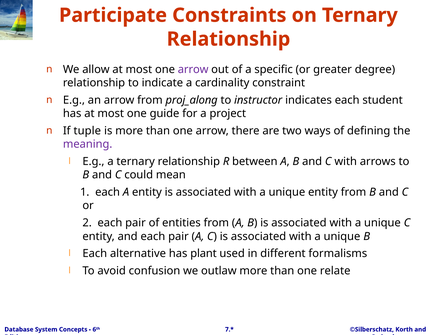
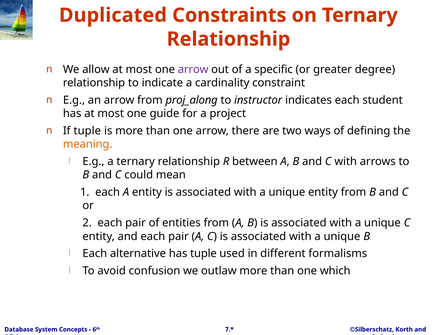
Participate: Participate -> Duplicated (113, 15)
meaning colour: purple -> orange (88, 144)
has plant: plant -> tuple (203, 253)
relate: relate -> which (335, 271)
